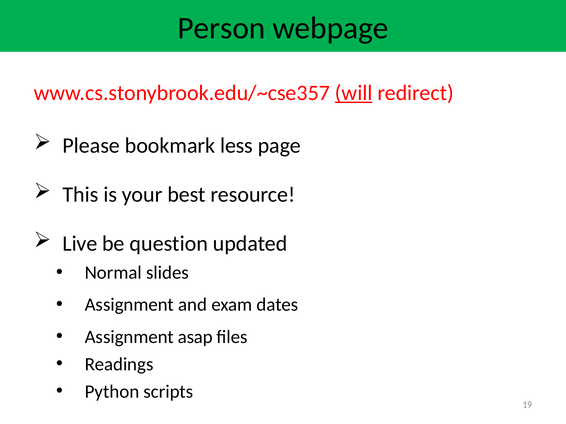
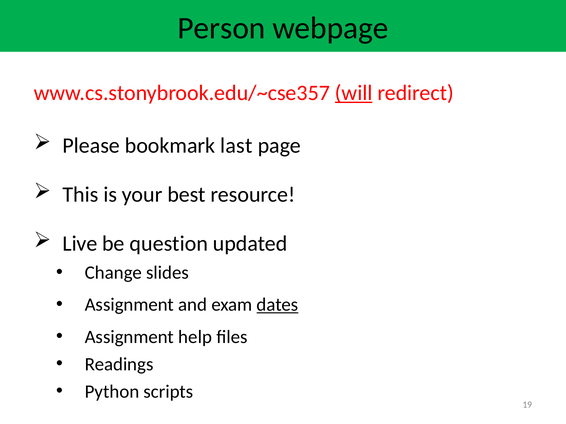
less: less -> last (236, 146)
Normal: Normal -> Change (113, 273)
dates underline: none -> present (277, 305)
asap: asap -> help (195, 337)
